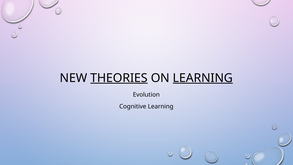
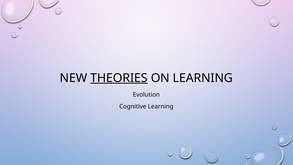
LEARNING underline: present -> none (203, 78)
